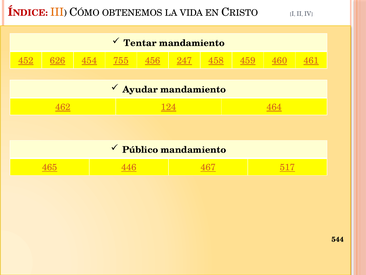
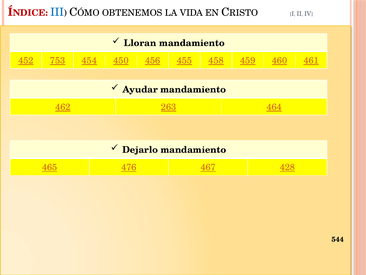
III colour: orange -> blue (57, 12)
Tentar: Tentar -> Lloran (140, 43)
626: 626 -> 753 (58, 60)
755: 755 -> 450 (121, 60)
247: 247 -> 455 (184, 60)
124: 124 -> 263 (169, 107)
Público: Público -> Dejarlo (140, 150)
446: 446 -> 476 (129, 167)
517: 517 -> 428 (287, 167)
